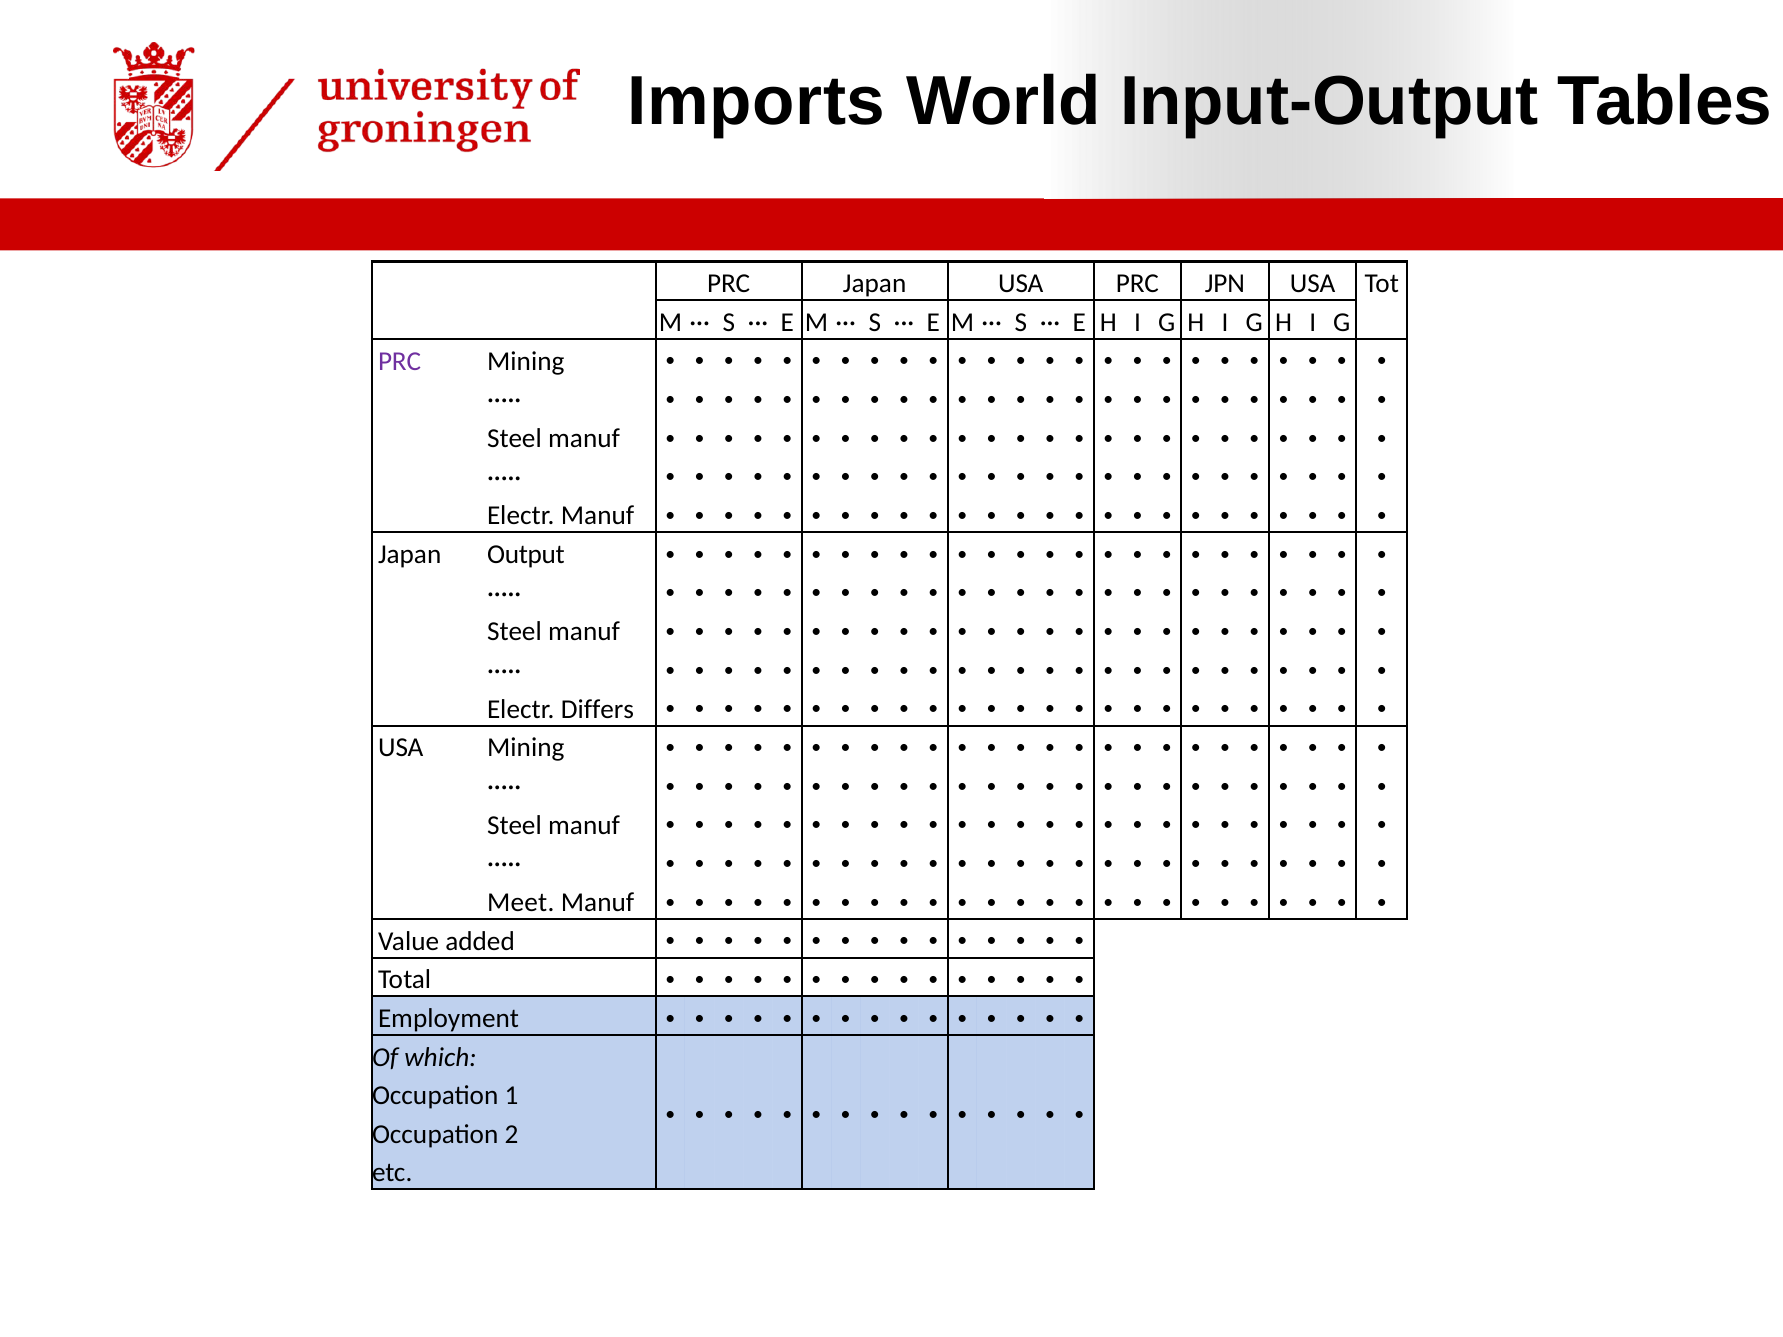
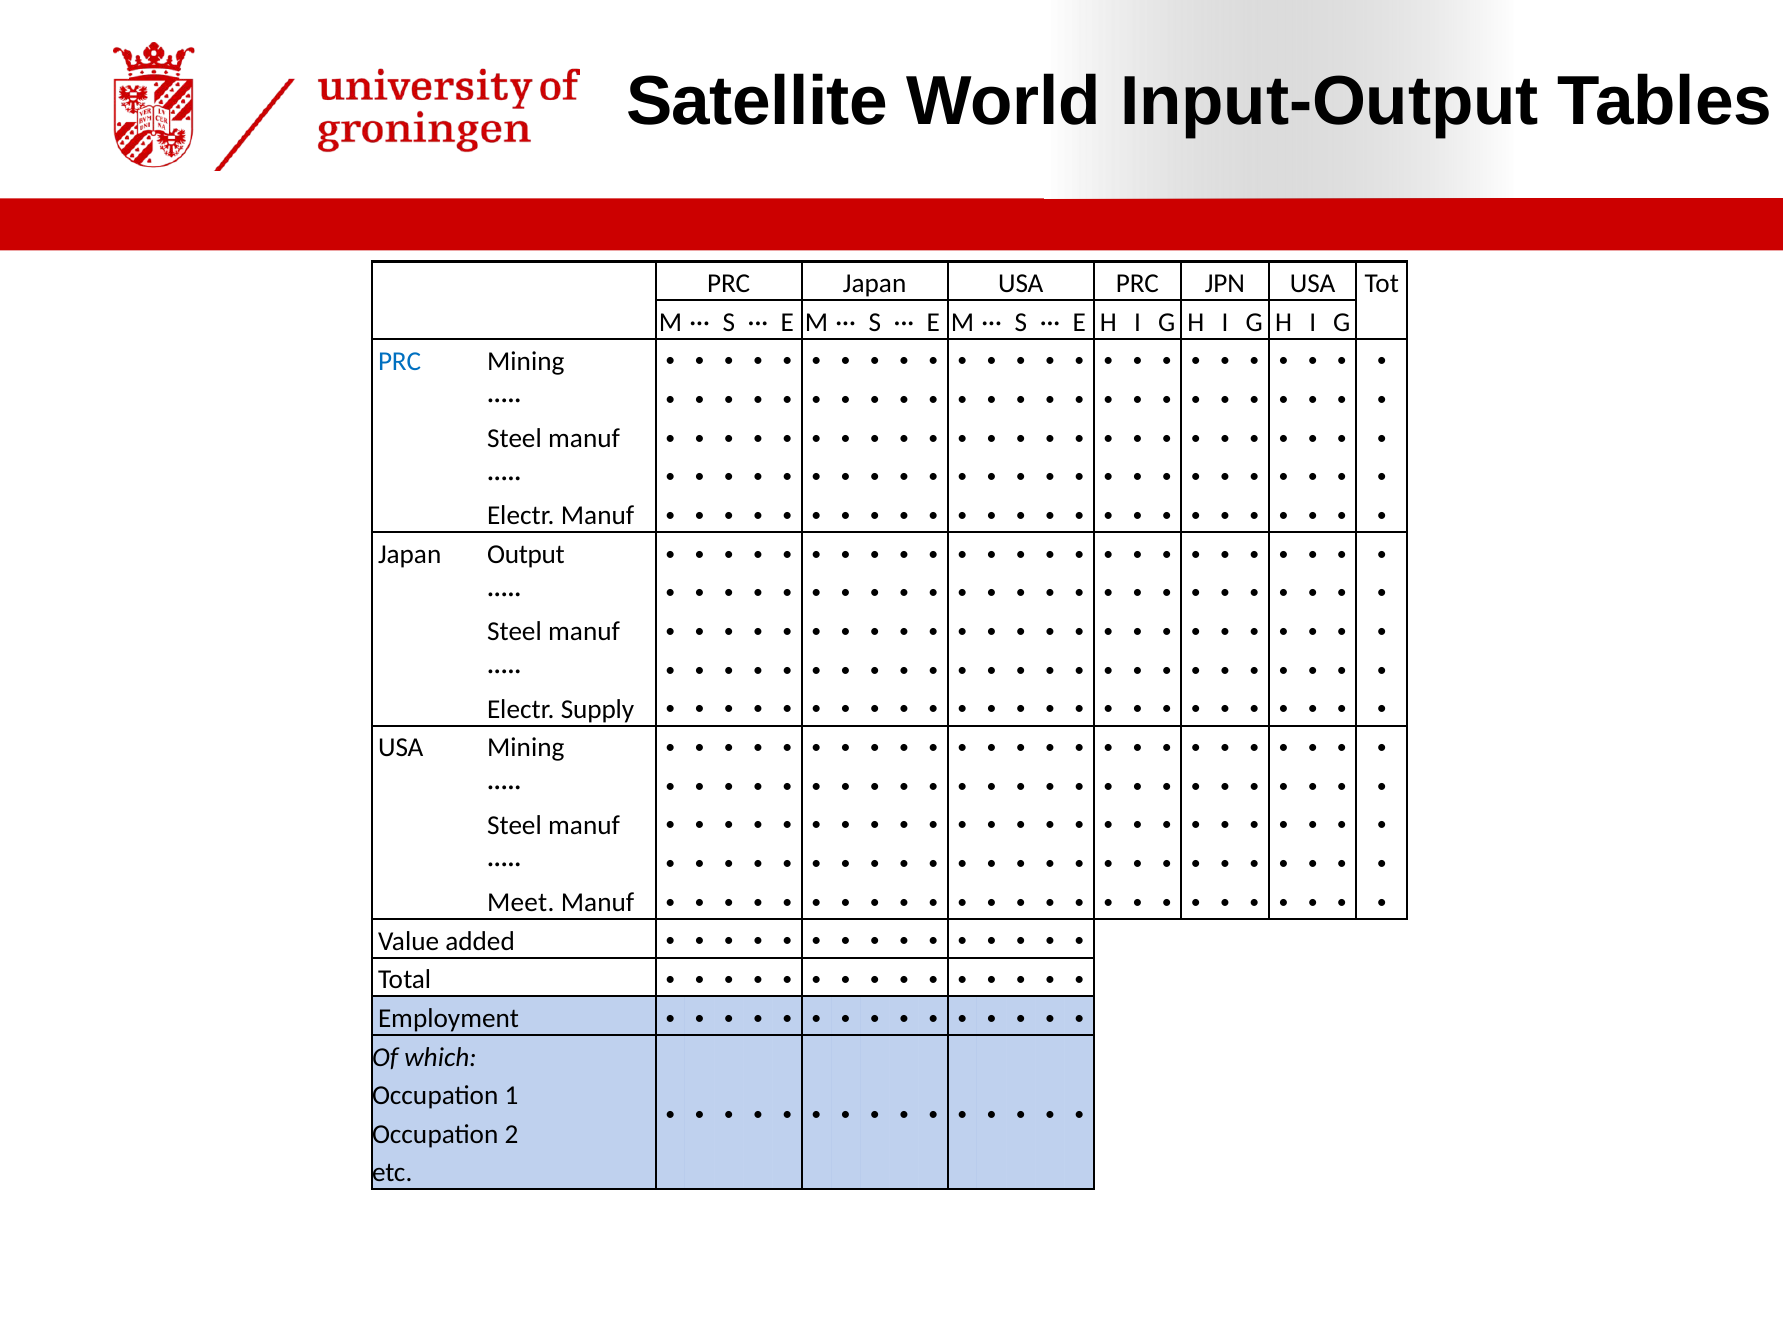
Imports: Imports -> Satellite (757, 102)
PRC colour: purple -> blue (400, 361)
Differs: Differs -> Supply (597, 709)
